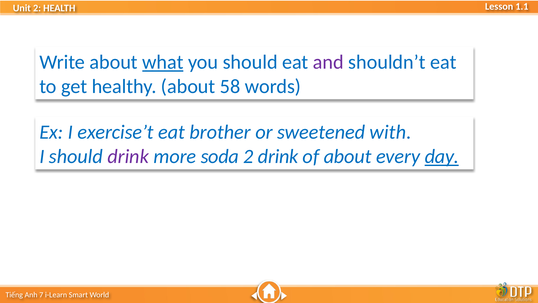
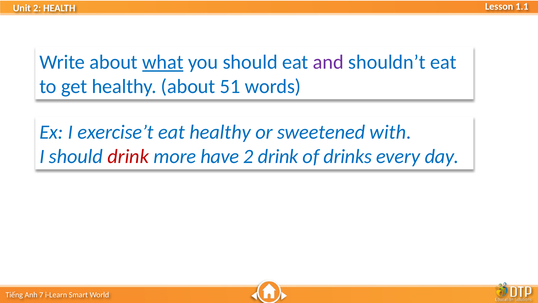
58: 58 -> 51 (230, 86)
eat brother: brother -> healthy (220, 132)
drink colour: purple -> red (128, 156)
soda: soda -> have (220, 156)
of about: about -> drinks (348, 156)
day underline: present -> none (442, 156)
